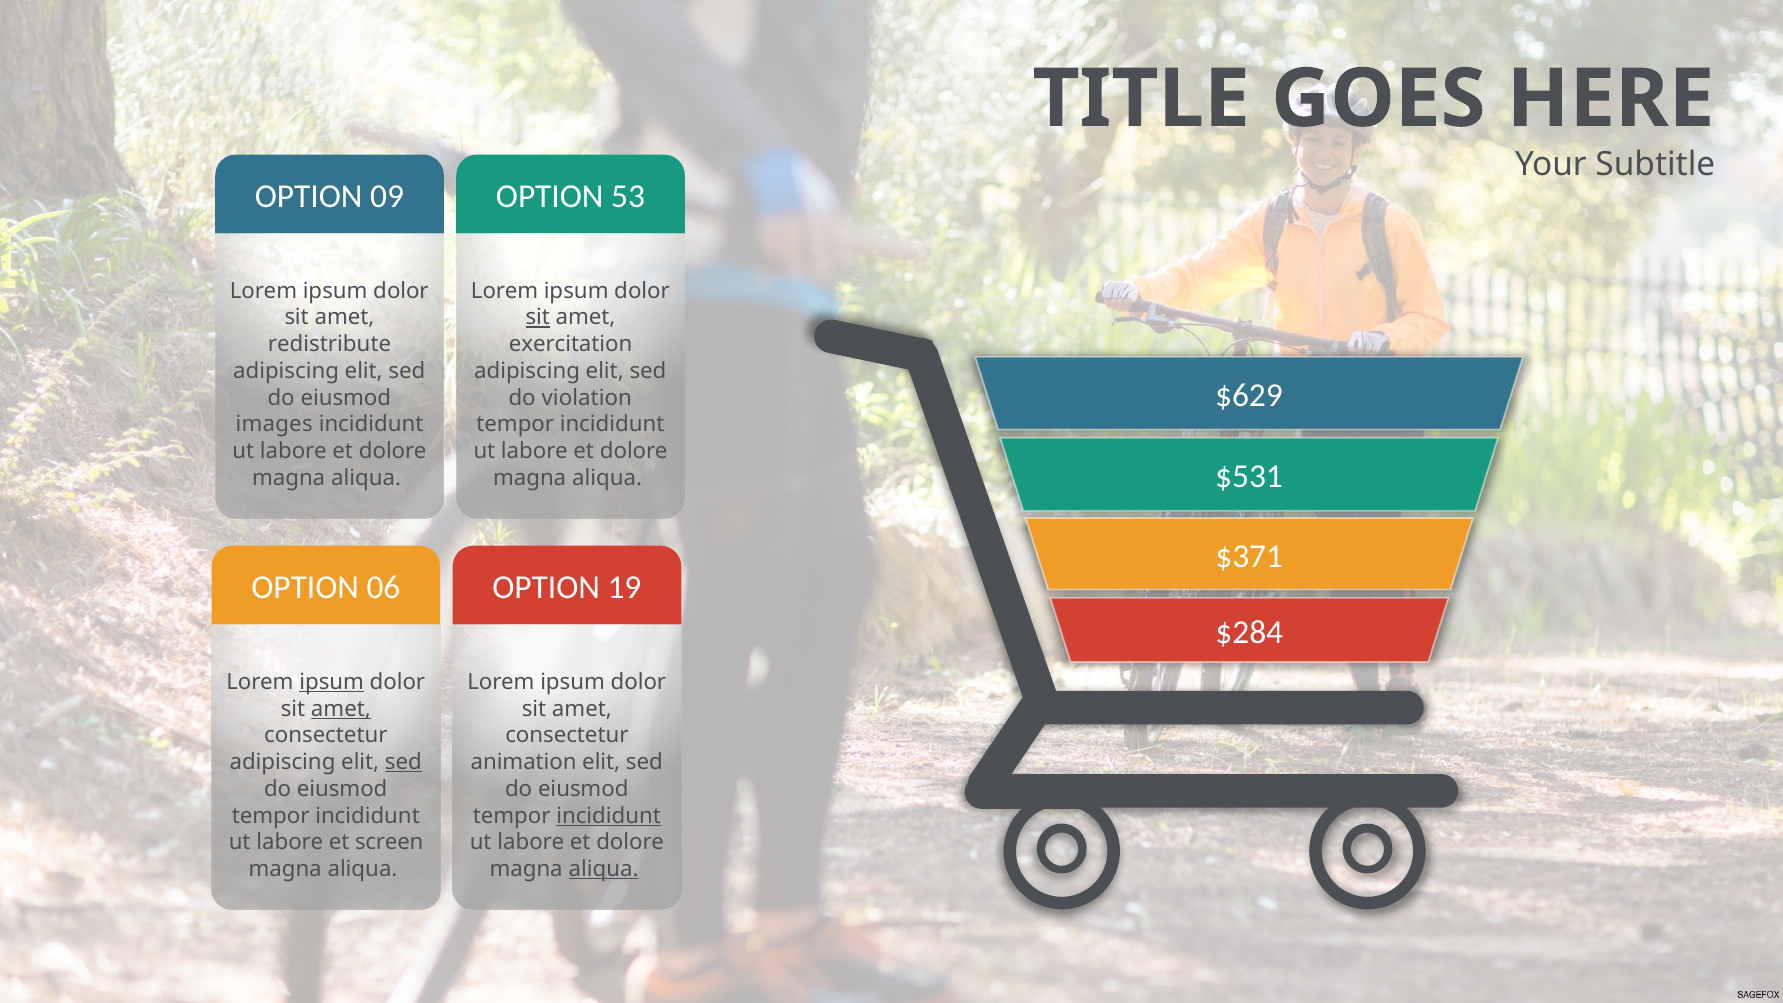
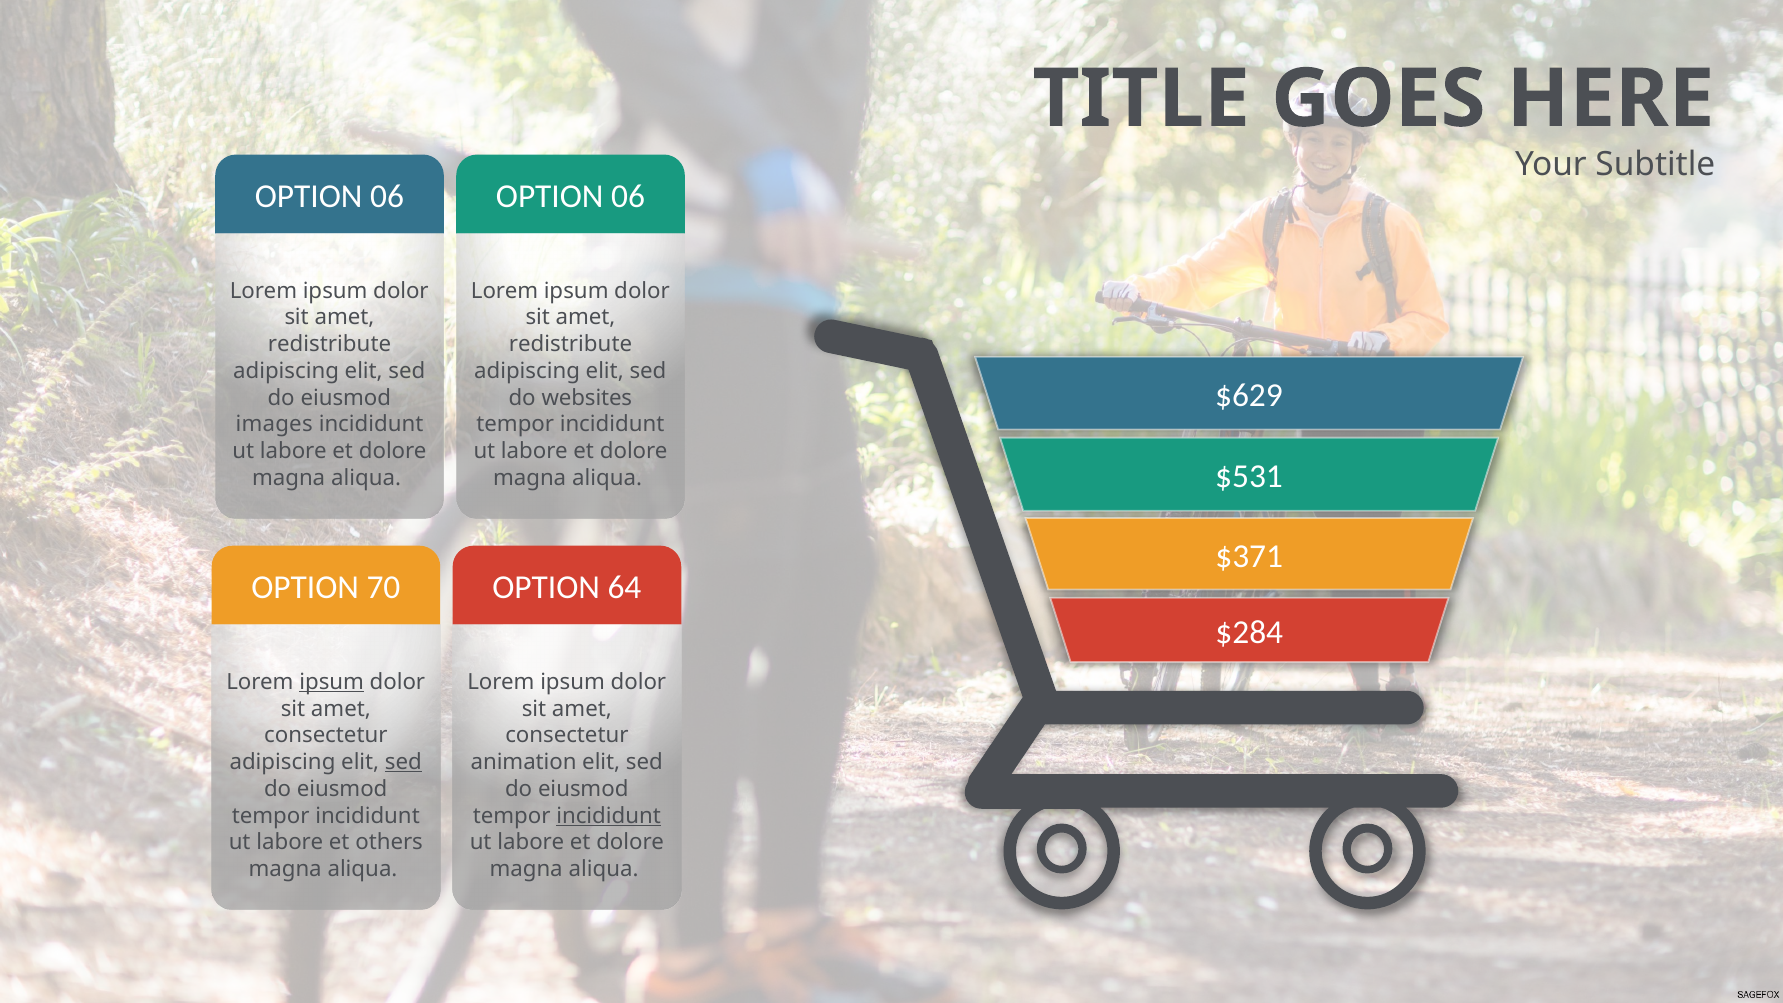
09: 09 -> 06 (387, 196)
53: 53 -> 06 (628, 196)
sit underline: present -> none (538, 317)
exercitation: exercitation -> redistribute (571, 344)
violation: violation -> websites (587, 398)
06: 06 -> 70 (383, 587)
19: 19 -> 64 (624, 587)
amet underline: present -> none (341, 709)
screen: screen -> others (389, 842)
aliqua underline: present -> none (604, 869)
